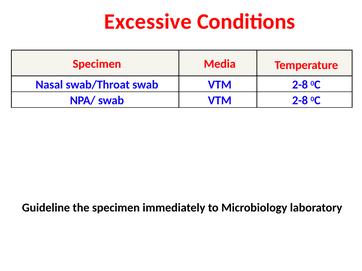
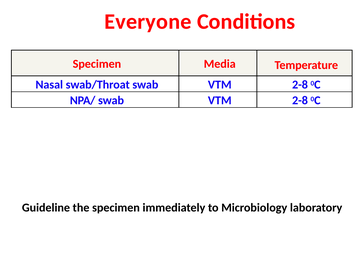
Excessive: Excessive -> Everyone (148, 22)
